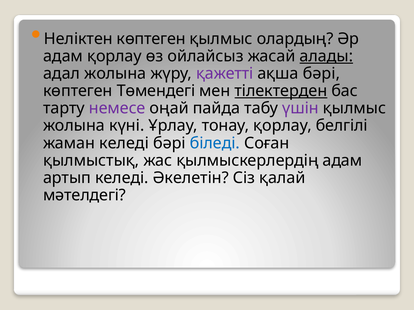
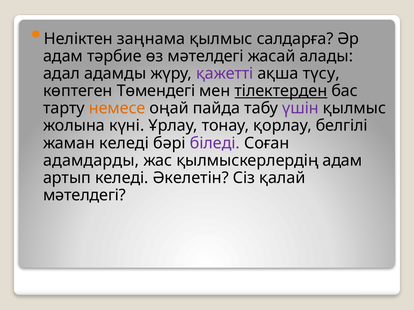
Неліктен көптеген: көптеген -> заңнама (151, 39)
олардың: олардың -> салдарға (295, 39)
адам қорлау: қорлау -> тәрбие (114, 56)
өз ойлайсыз: ойлайсыз -> мәтелдегі (206, 56)
алады underline: present -> none (326, 56)
адал жолына: жолына -> адамды (115, 74)
ақша бәрі: бәрі -> түсу (321, 74)
немесе colour: purple -> orange (117, 109)
біледі colour: blue -> purple (215, 143)
қылмыстық: қылмыстық -> адамдарды (91, 161)
